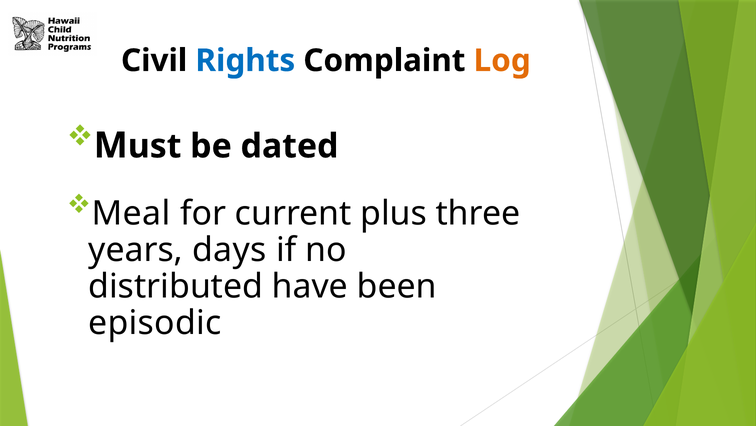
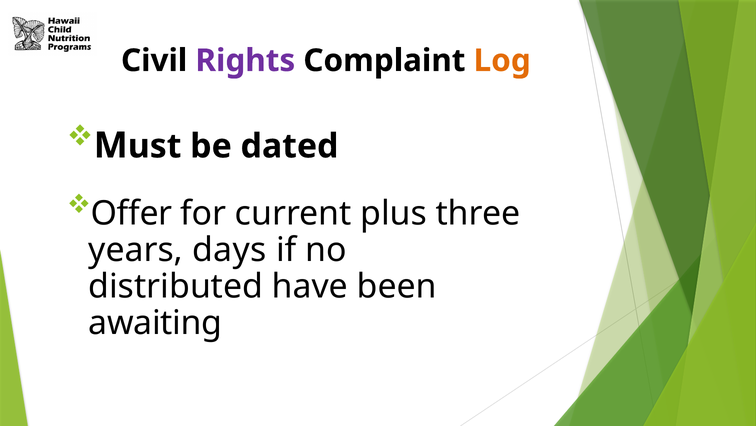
Rights colour: blue -> purple (245, 61)
Meal: Meal -> Offer (132, 213)
episodic: episodic -> awaiting (155, 323)
